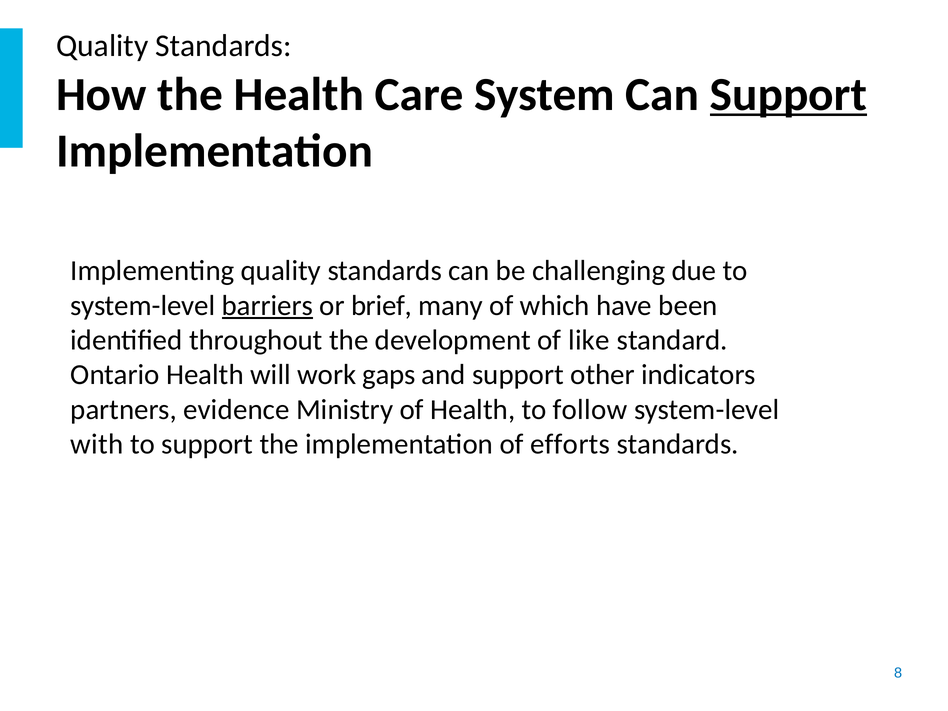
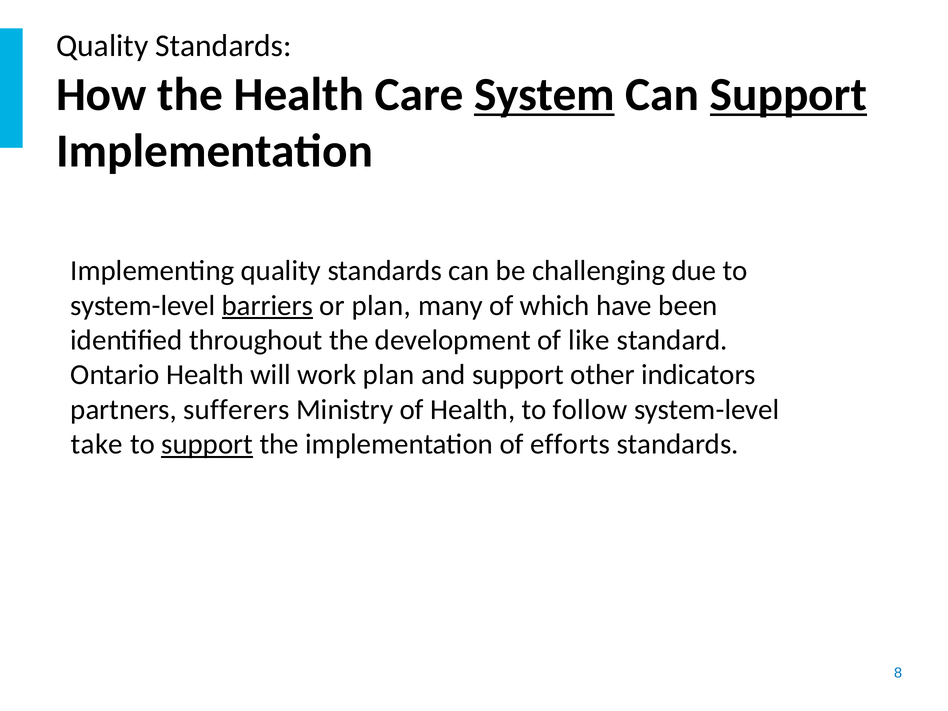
System underline: none -> present (545, 94)
or brief: brief -> plan (381, 305)
work gaps: gaps -> plan (389, 375)
evidence: evidence -> sufferers (236, 410)
with: with -> take (97, 444)
support underline: none -> present (207, 444)
